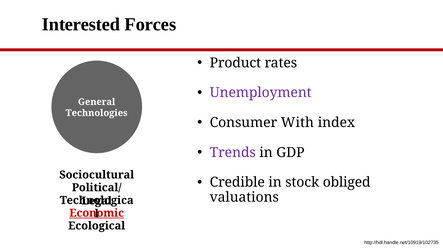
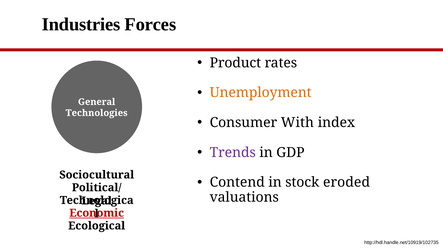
Interested: Interested -> Industries (81, 24)
Unemployment colour: purple -> orange (261, 93)
Credible: Credible -> Contend (237, 182)
obliged: obliged -> eroded (347, 182)
